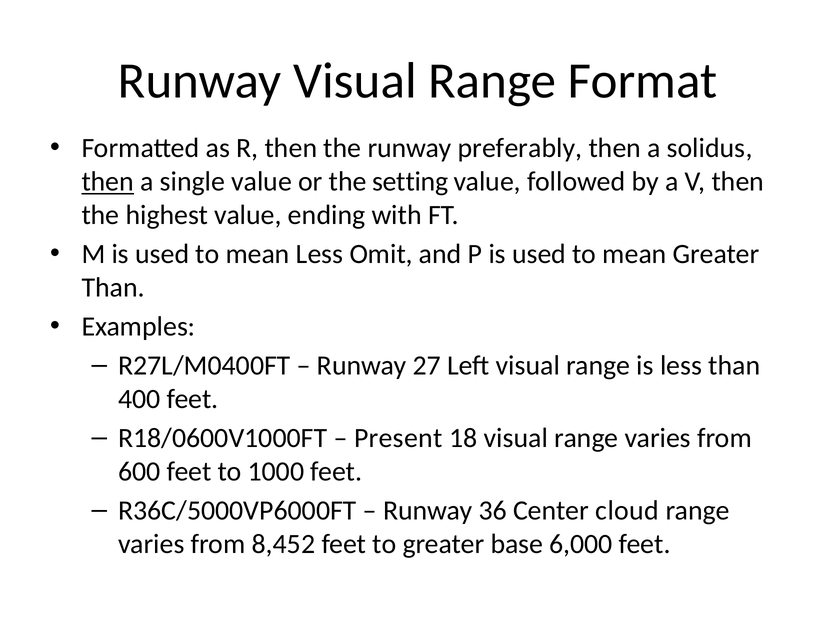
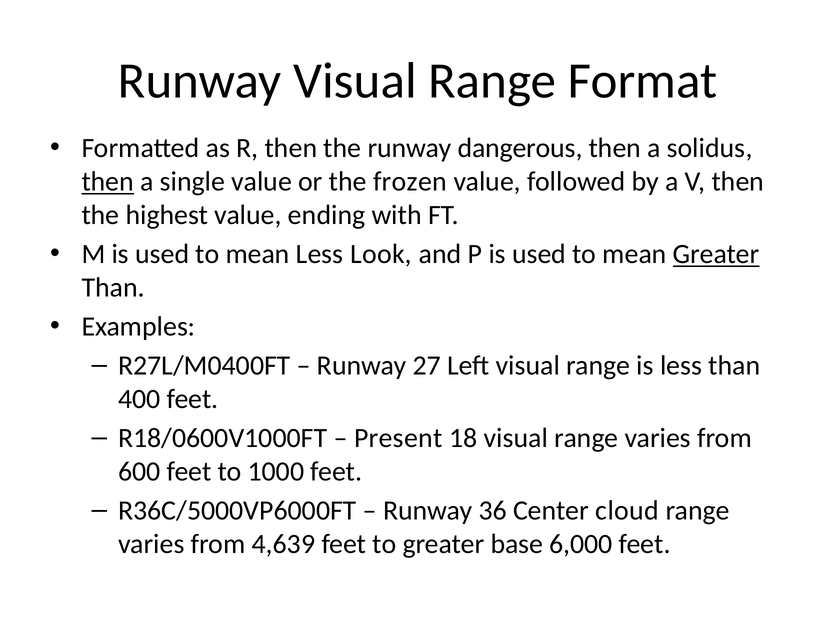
preferably: preferably -> dangerous (520, 148)
setting: setting -> frozen (410, 182)
Omit: Omit -> Look (381, 254)
Greater underline: none -> present (716, 254)
8,452: 8,452 -> 4,639 (283, 544)
